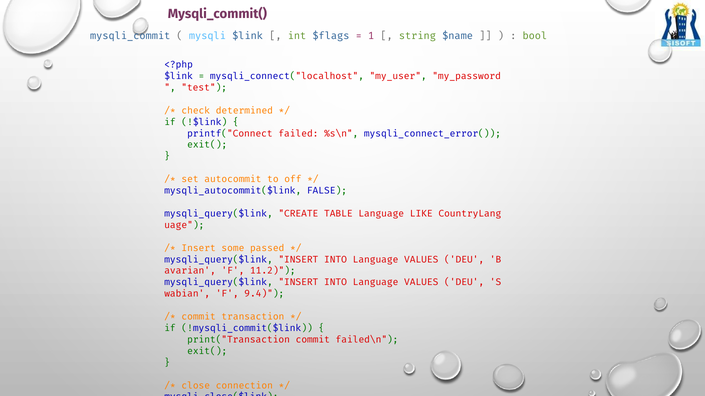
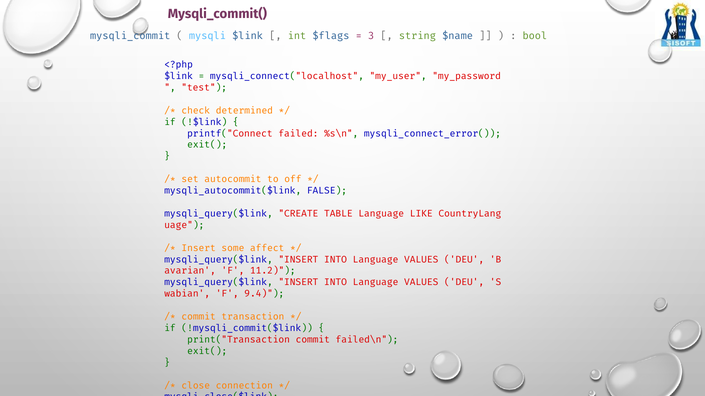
1: 1 -> 3 (371, 36)
passed: passed -> affect (267, 248)
